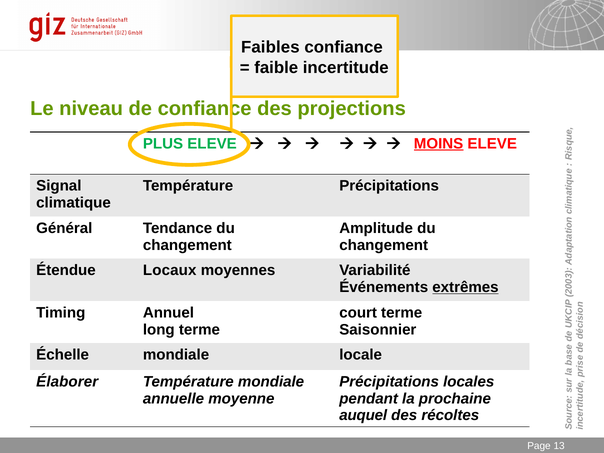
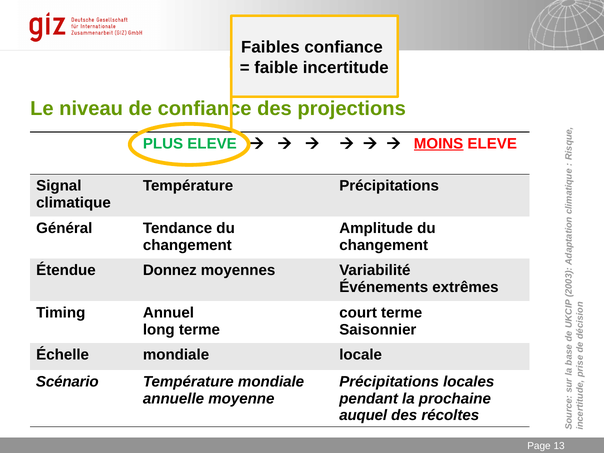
Locaux: Locaux -> Donnez (170, 270)
extrêmes underline: present -> none (465, 287)
Élaborer: Élaborer -> Scénario (67, 382)
